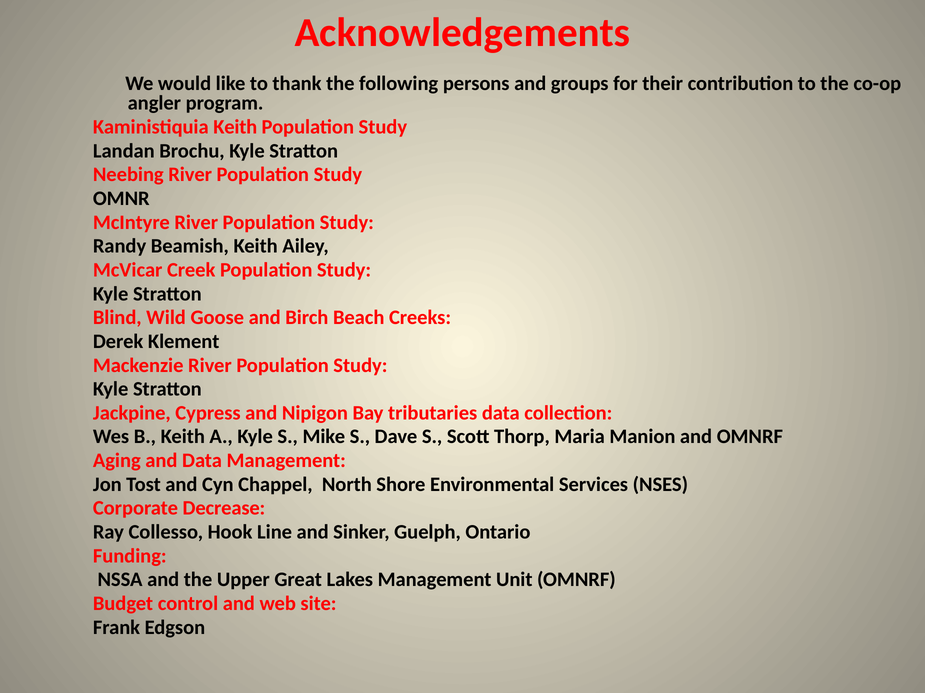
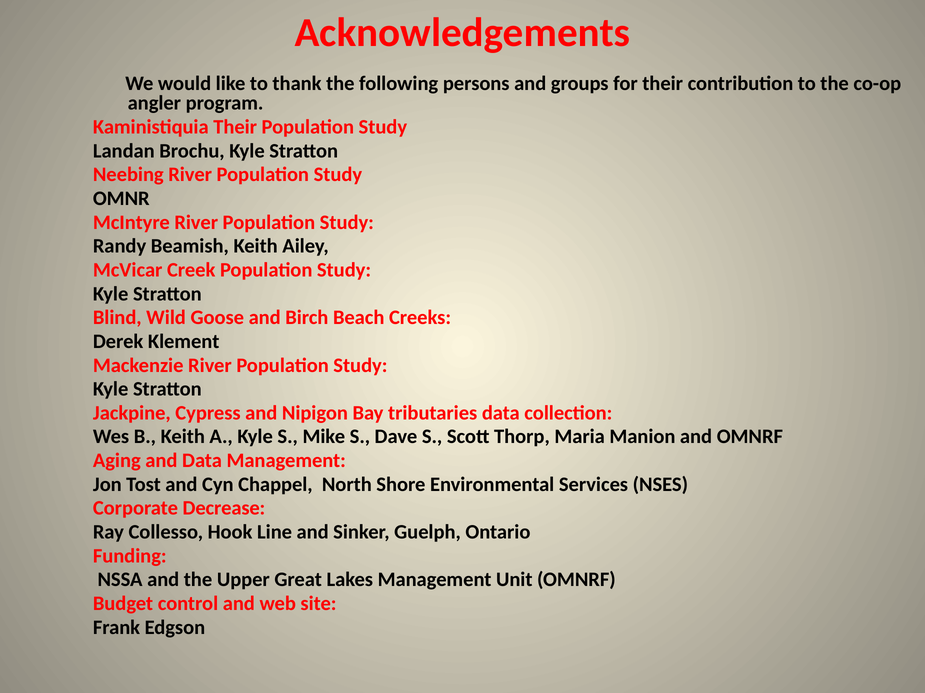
Kaministiquia Keith: Keith -> Their (235, 127)
